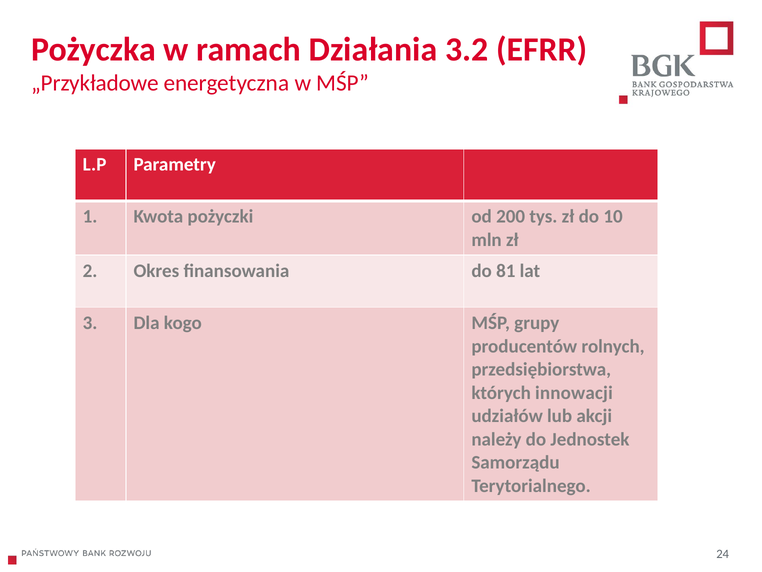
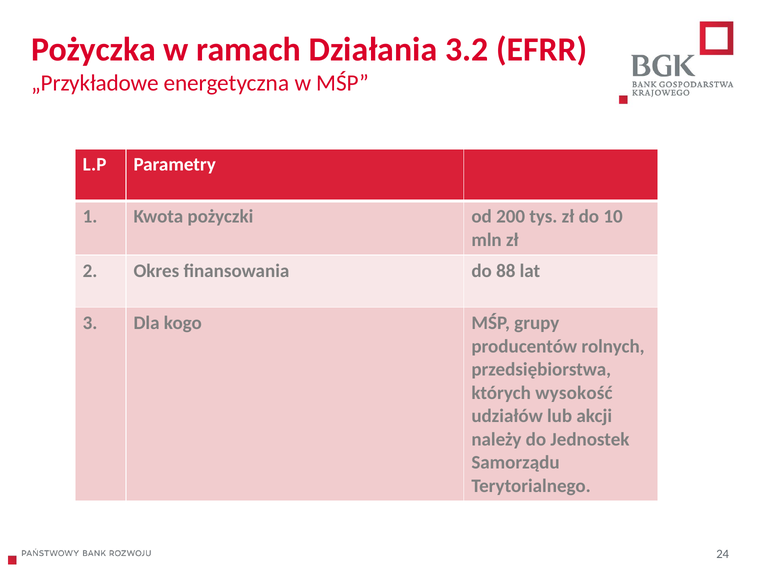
81: 81 -> 88 (506, 271)
innowacji: innowacji -> wysokość (574, 392)
